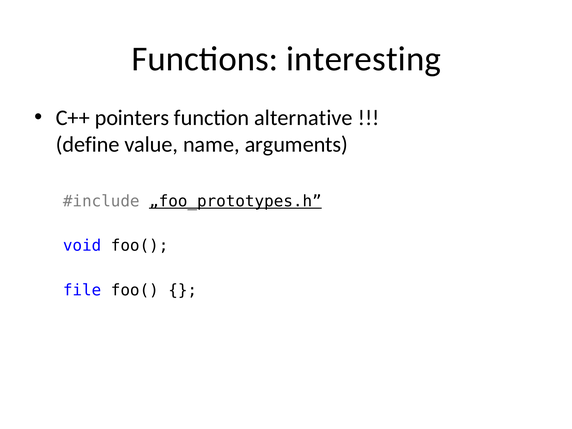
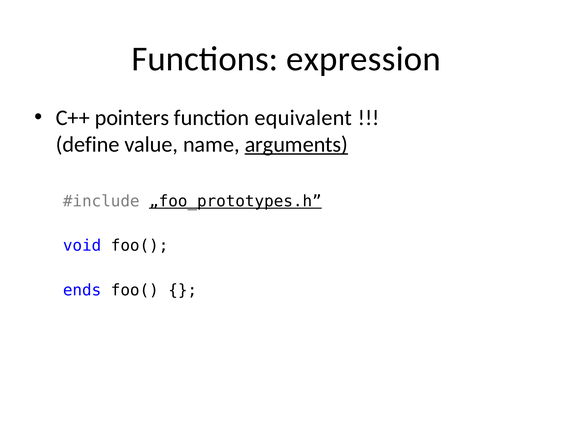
interesting: interesting -> expression (364, 59)
alternative: alternative -> equivalent (303, 118)
arguments underline: none -> present (296, 144)
file: file -> ends (82, 290)
